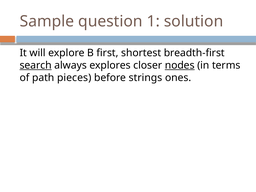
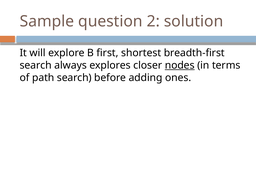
1: 1 -> 2 (153, 21)
search underline: present -> none (36, 65)
path pieces: pieces -> search (74, 78)
strings: strings -> adding (146, 78)
